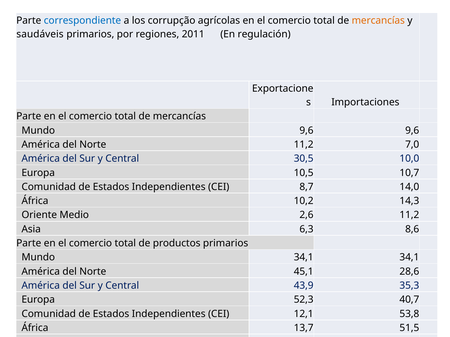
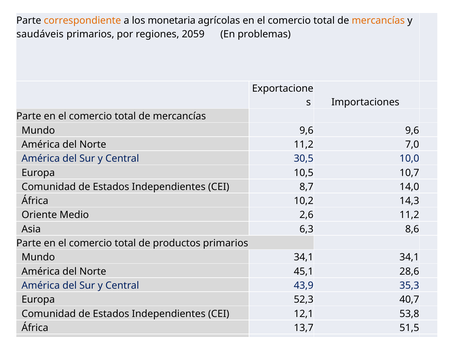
correspondiente colour: blue -> orange (82, 21)
corrupção: corrupção -> monetaria (172, 21)
2011: 2011 -> 2059 (193, 34)
regulación: regulación -> problemas (264, 34)
